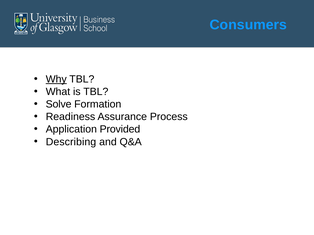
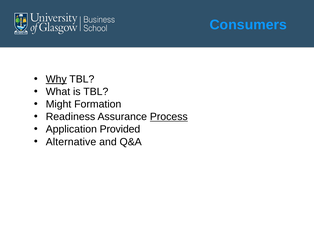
Solve: Solve -> Might (59, 104)
Process underline: none -> present (169, 117)
Describing: Describing -> Alternative (71, 142)
